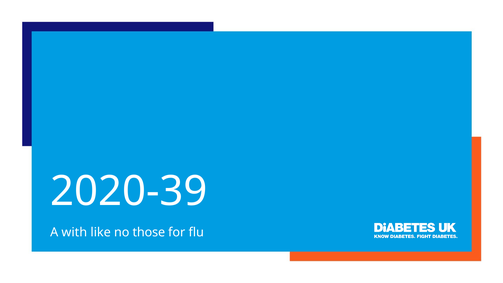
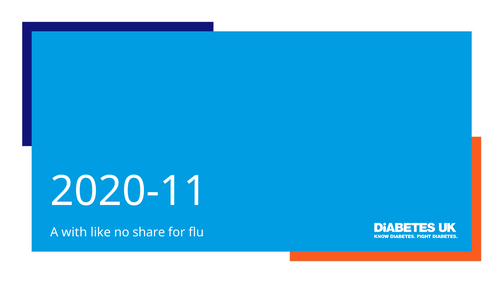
2020-39: 2020-39 -> 2020-11 (129, 191)
those: those -> share (149, 232)
